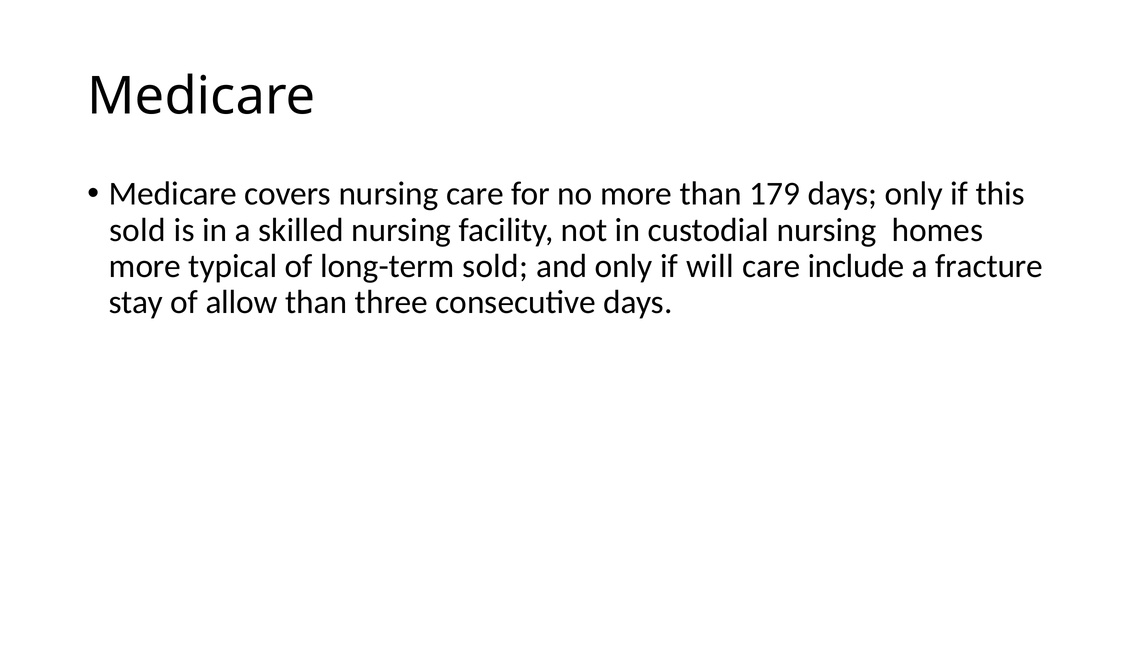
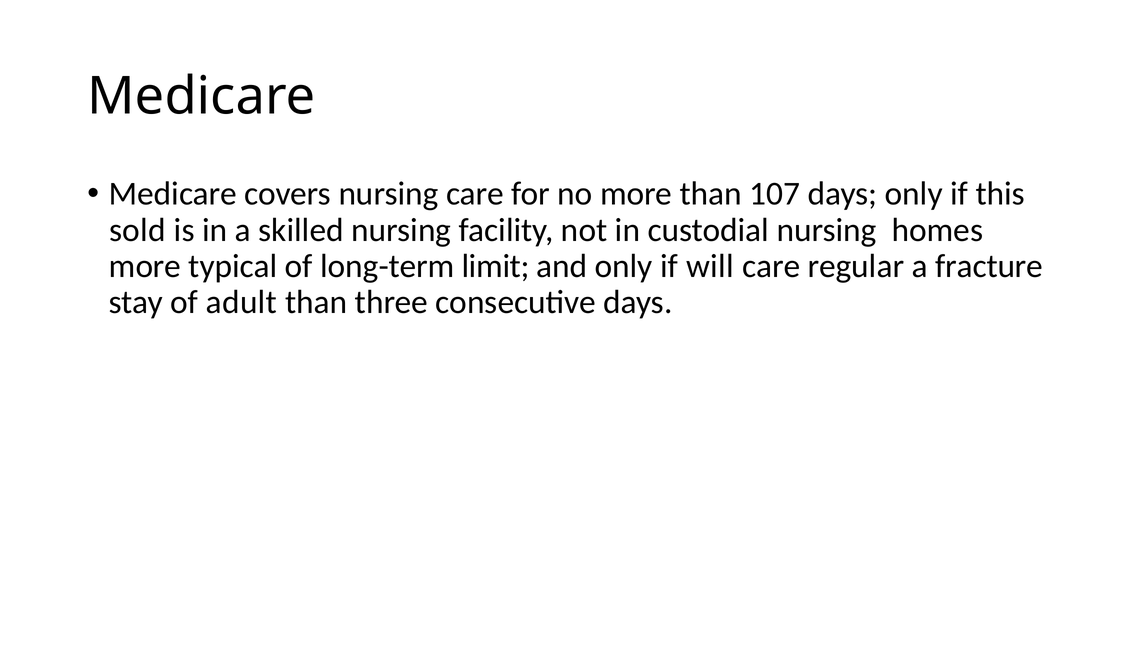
179: 179 -> 107 (775, 194)
long-term sold: sold -> limit (496, 266)
include: include -> regular (856, 266)
allow: allow -> adult (241, 302)
